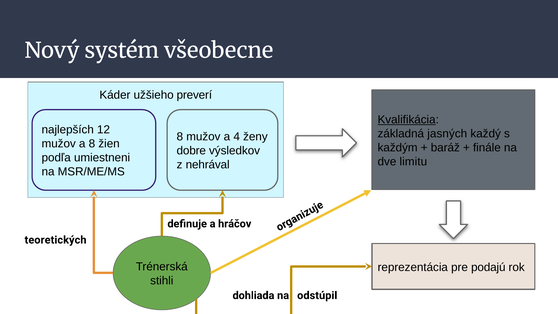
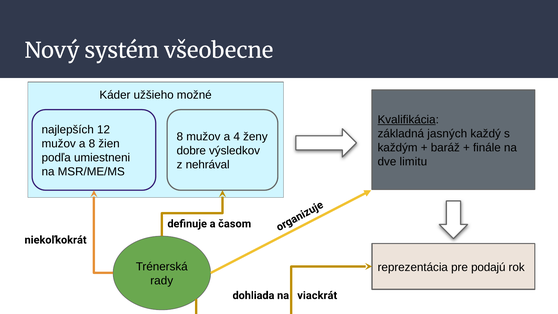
preverí: preverí -> možné (194, 95)
hráčov: hráčov -> časom (235, 224)
teoretických: teoretických -> niekoľkokrát (56, 240)
stihli: stihli -> rady (162, 281)
odstúpil: odstúpil -> viackrát (317, 295)
